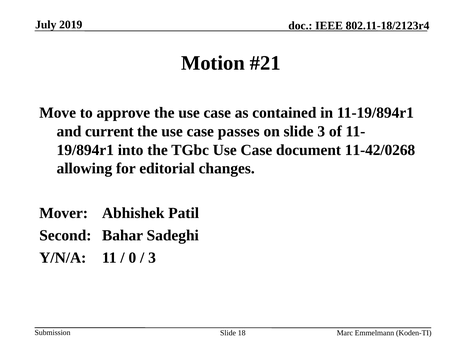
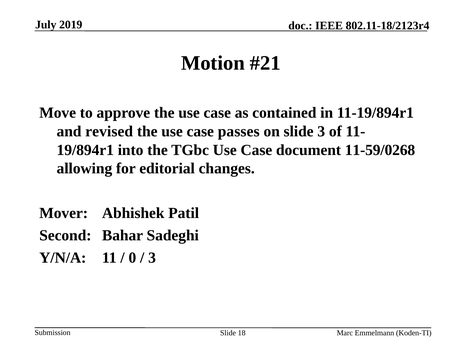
current: current -> revised (109, 131)
11-42/0268: 11-42/0268 -> 11-59/0268 (380, 150)
